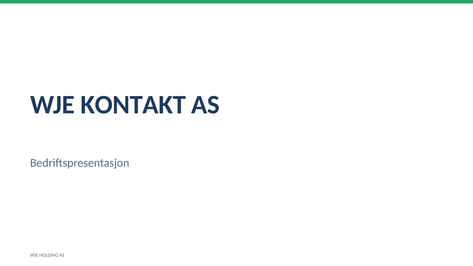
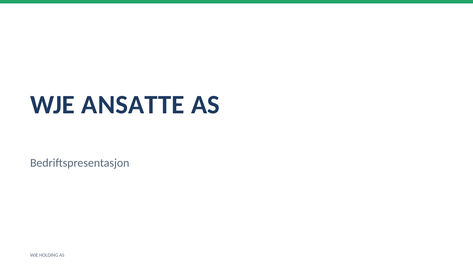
KONTAKT: KONTAKT -> ANSATTE (133, 105)
